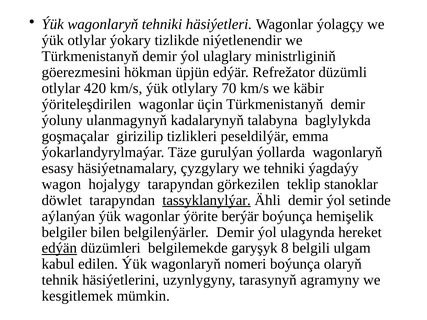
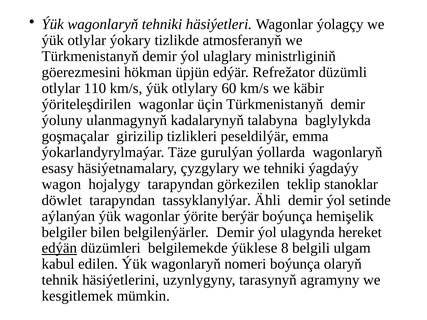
niýetlenendir: niýetlenendir -> atmosferanyň (242, 40)
420: 420 -> 110 (95, 88)
70: 70 -> 60 (229, 88)
tassyklanylýar underline: present -> none (207, 200)
garyşyk: garyşyk -> ýüklese (254, 248)
